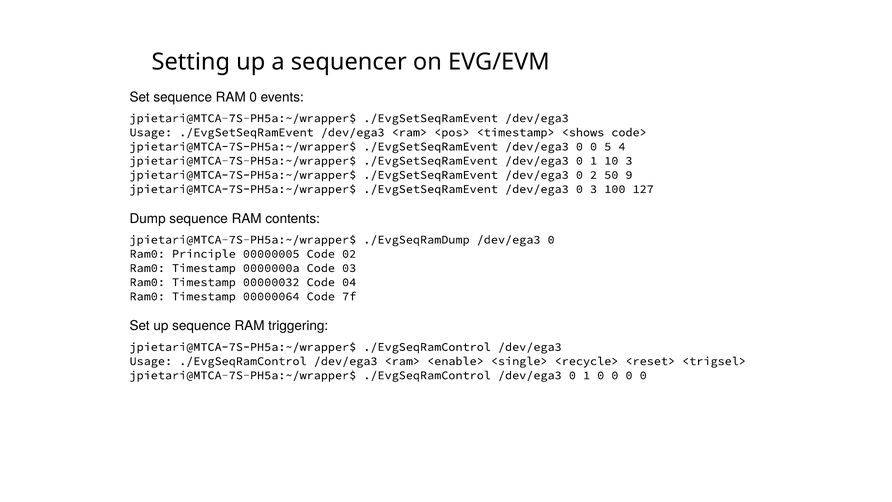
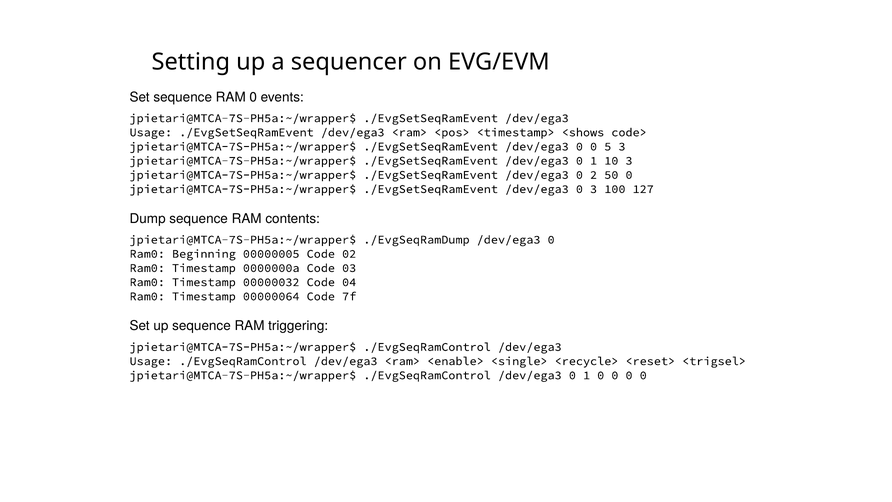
5 4: 4 -> 3 (622, 146)
50 9: 9 -> 0 (629, 175)
Principle: Principle -> Beginning (204, 254)
